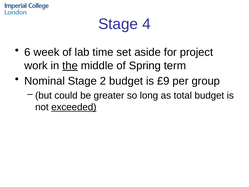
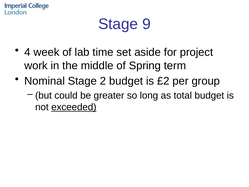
4: 4 -> 9 (146, 24)
6: 6 -> 4 (27, 52)
the underline: present -> none (70, 66)
£9: £9 -> £2 (163, 81)
